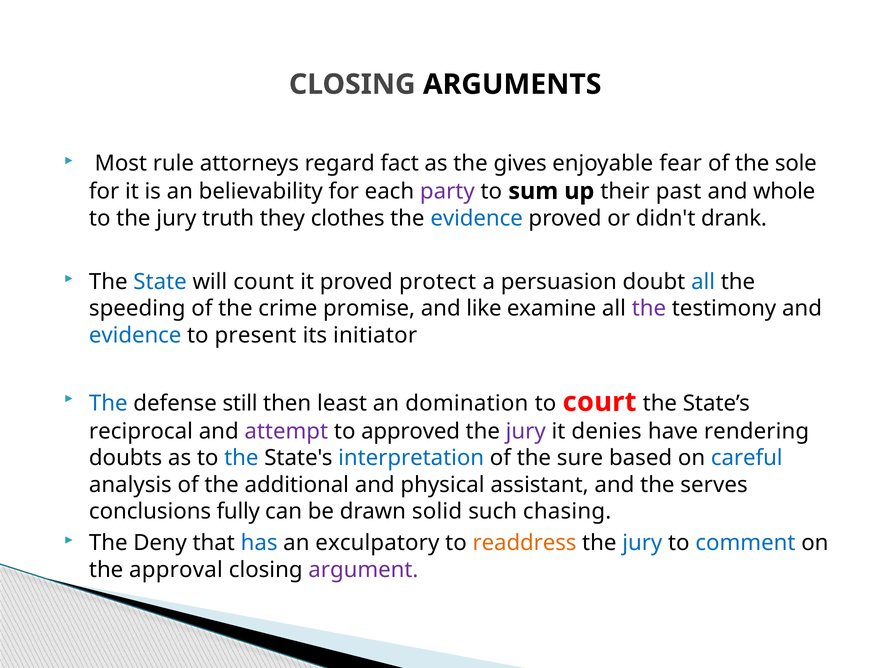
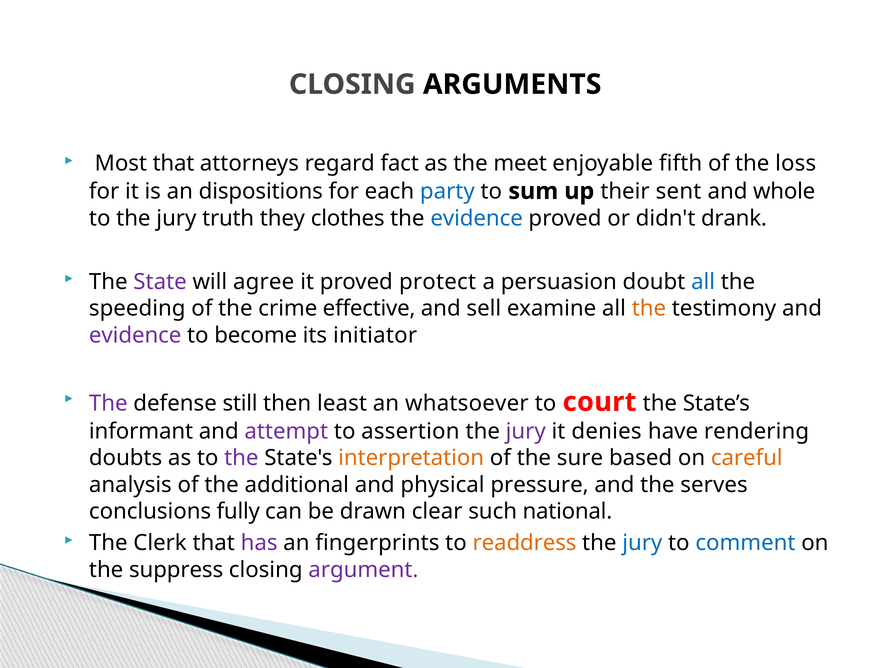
Most rule: rule -> that (174, 164)
gives: gives -> meet (520, 164)
fear: fear -> fifth (681, 164)
sole: sole -> loss (796, 164)
believability: believability -> dispositions (261, 192)
party colour: purple -> blue (447, 192)
past: past -> sent (679, 192)
State colour: blue -> purple (160, 282)
count: count -> agree (264, 282)
promise: promise -> effective (369, 309)
like: like -> sell (484, 309)
the colour: purple -> orange (649, 309)
evidence colour: blue -> purple (135, 335)
present: present -> become (256, 335)
The colour: blue -> purple (108, 404)
domination: domination -> whatsoever (467, 404)
reciprocal: reciprocal -> informant (141, 431)
approved: approved -> assertion (410, 431)
the colour: blue -> purple (241, 458)
interpretation colour: blue -> orange (411, 458)
careful colour: blue -> orange (747, 458)
assistant: assistant -> pressure (540, 485)
solid: solid -> clear (437, 512)
chasing: chasing -> national (567, 512)
Deny: Deny -> Clerk (160, 543)
has colour: blue -> purple (259, 543)
exculpatory: exculpatory -> fingerprints (377, 543)
approval: approval -> suppress (176, 570)
